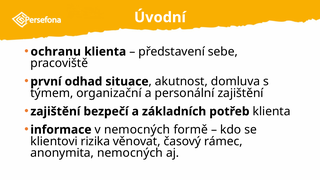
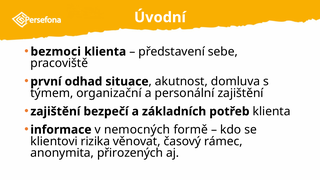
ochranu: ochranu -> bezmoci (56, 52)
anonymita nemocných: nemocných -> přirozených (130, 153)
